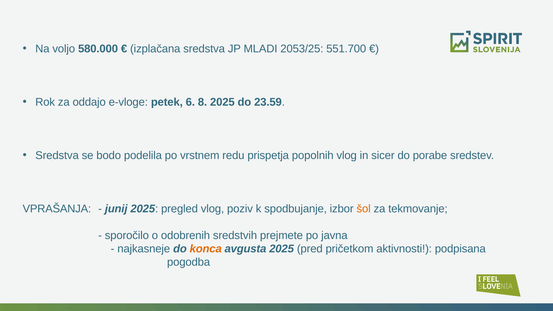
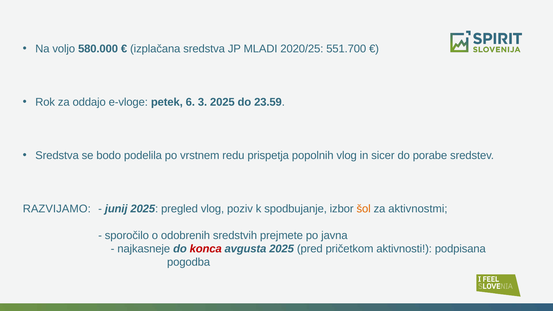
2053/25: 2053/25 -> 2020/25 (302, 49)
8: 8 -> 3 (203, 102)
VPRAŠANJA: VPRAŠANJA -> RAZVIJAMO (57, 209)
tekmovanje: tekmovanje -> aktivnostmi (418, 209)
konca colour: orange -> red (206, 249)
